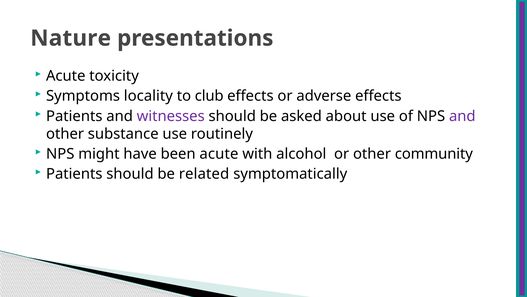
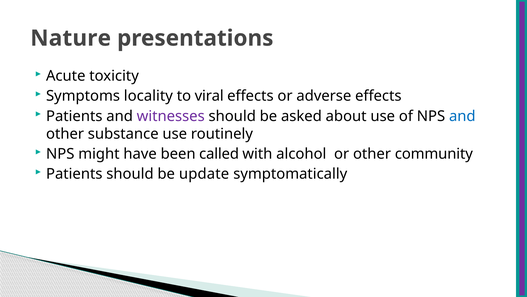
club: club -> viral (209, 96)
and colour: purple -> blue (462, 116)
been acute: acute -> called (219, 154)
related: related -> update (204, 174)
